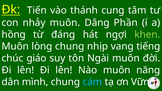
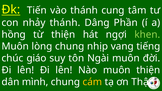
nhảy muôn: muôn -> thánh (65, 23)
từ đáng: đáng -> thiện (63, 35)
muôn năng: năng -> thiện (148, 70)
cám colour: light blue -> yellow (92, 82)
Vững: Vững -> Thập (144, 82)
